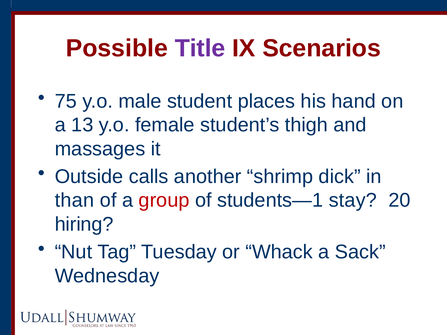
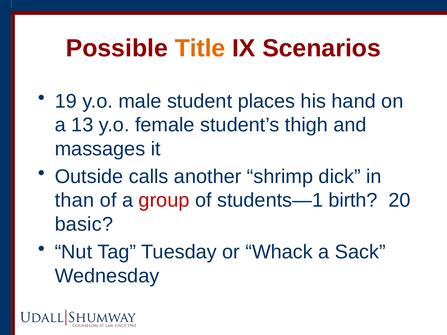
Title colour: purple -> orange (200, 48)
75: 75 -> 19 (66, 101)
stay: stay -> birth (353, 201)
hiring: hiring -> basic (84, 224)
